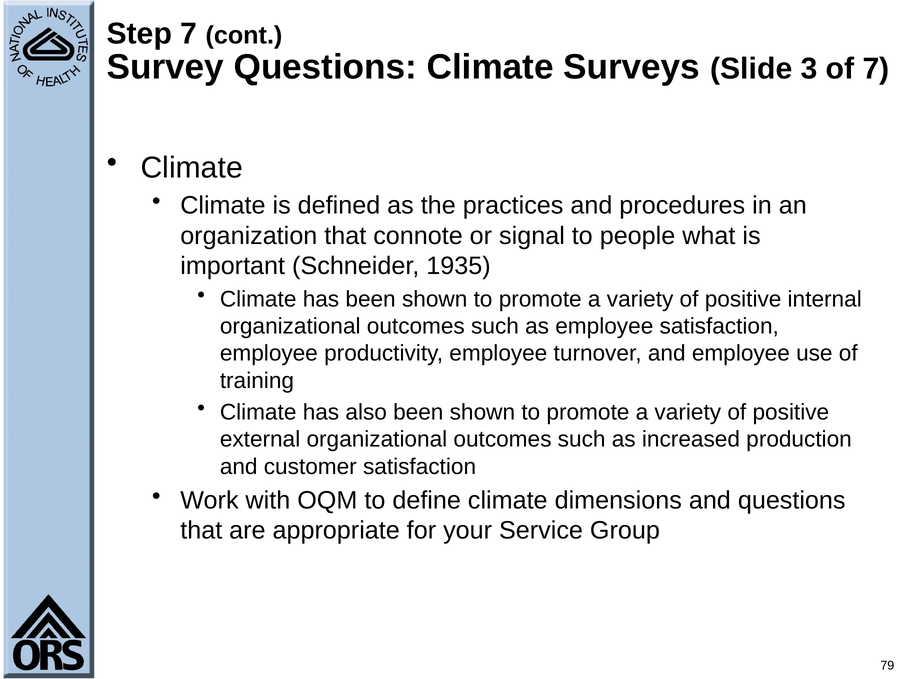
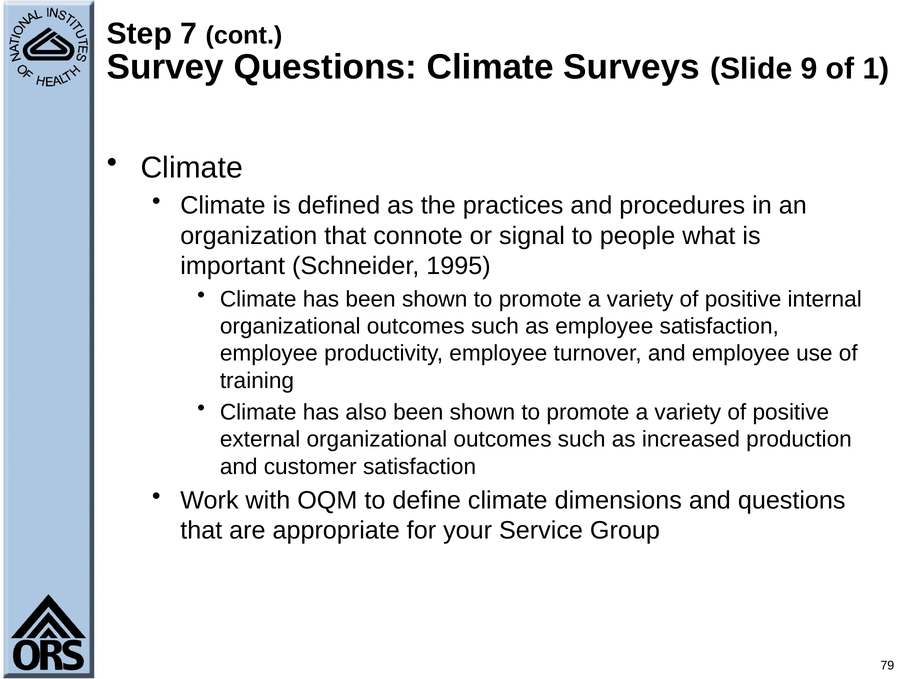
3: 3 -> 9 (809, 69)
of 7: 7 -> 1 (876, 69)
1935: 1935 -> 1995 (459, 266)
